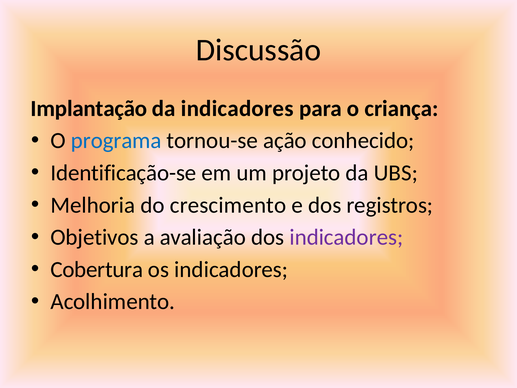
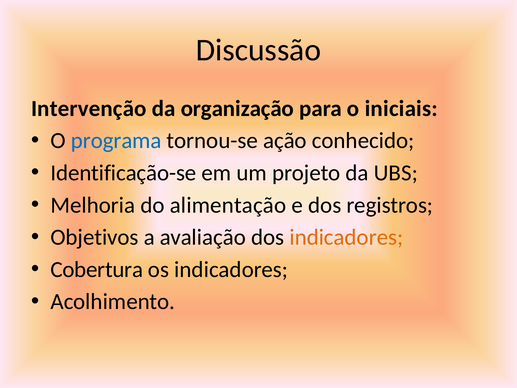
Implantação: Implantação -> Intervenção (89, 108)
da indicadores: indicadores -> organização (237, 108)
criança: criança -> iniciais (401, 108)
crescimento: crescimento -> alimentação (228, 205)
indicadores colour: purple -> orange (346, 237)
